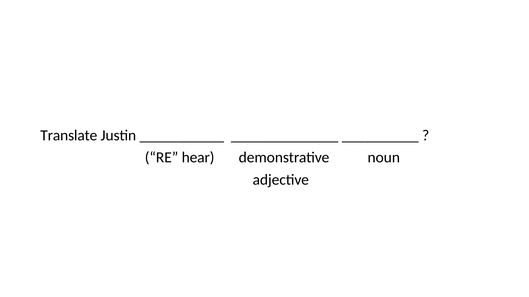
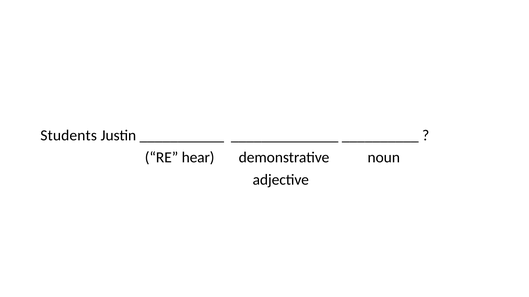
Translate: Translate -> Students (69, 136)
